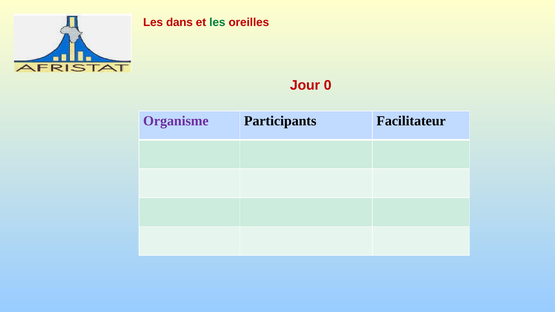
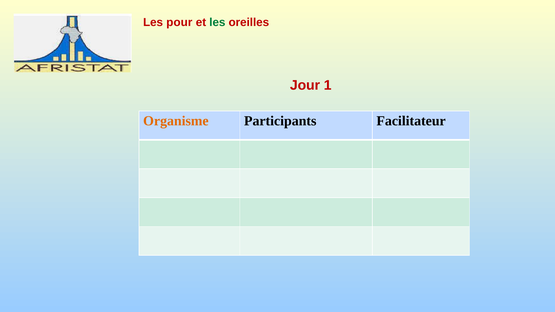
dans: dans -> pour (179, 22)
0: 0 -> 1 (328, 85)
Organisme colour: purple -> orange (176, 121)
